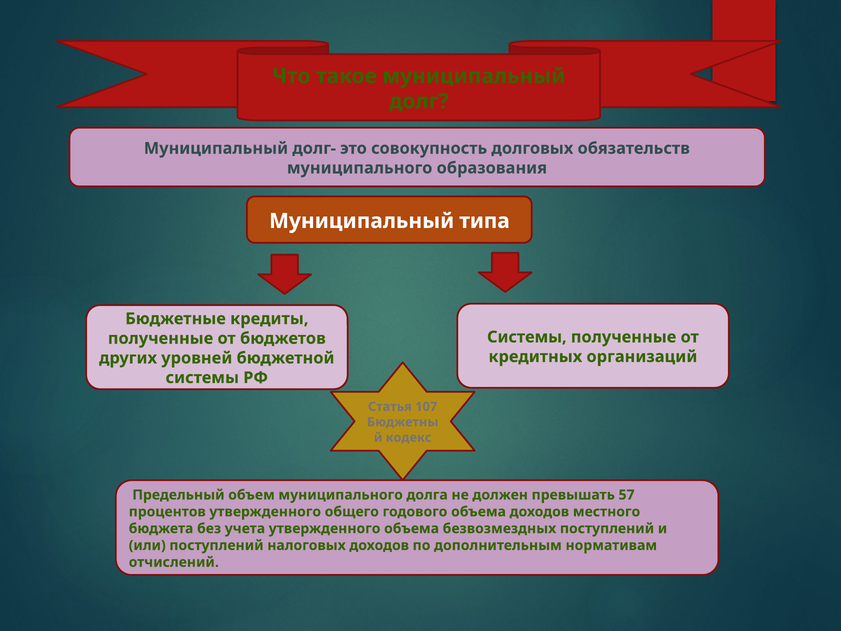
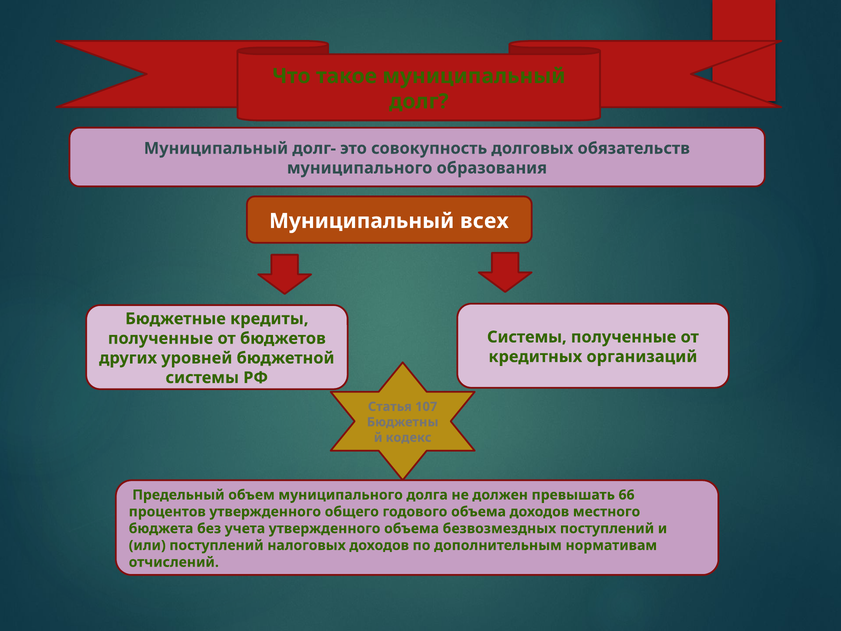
типа: типа -> всех (484, 221)
57: 57 -> 66 (627, 495)
